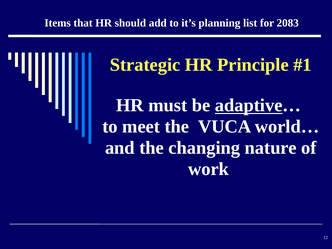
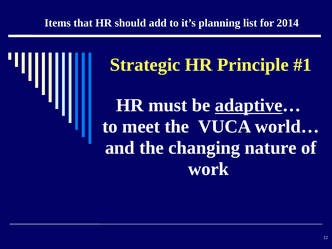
2083: 2083 -> 2014 (288, 23)
